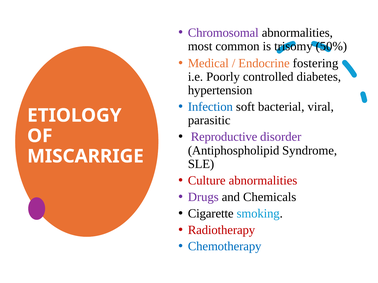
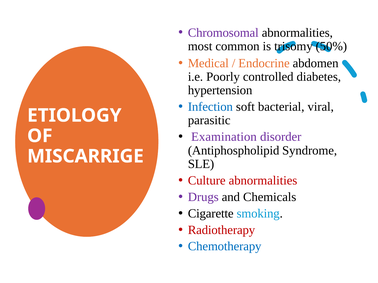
fostering: fostering -> abdomen (316, 63)
Reproductive: Reproductive -> Examination (224, 137)
